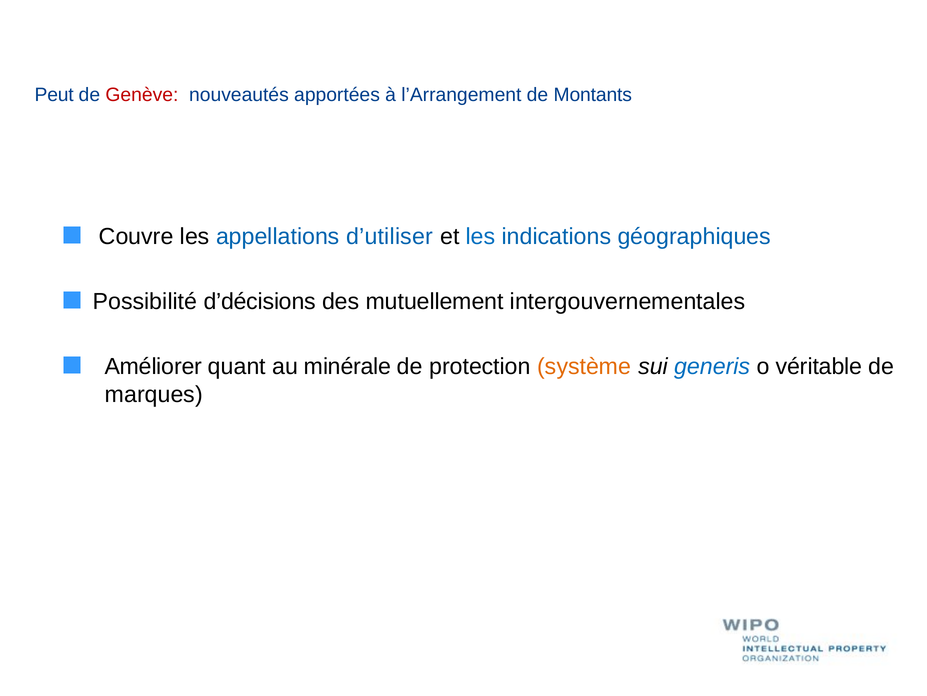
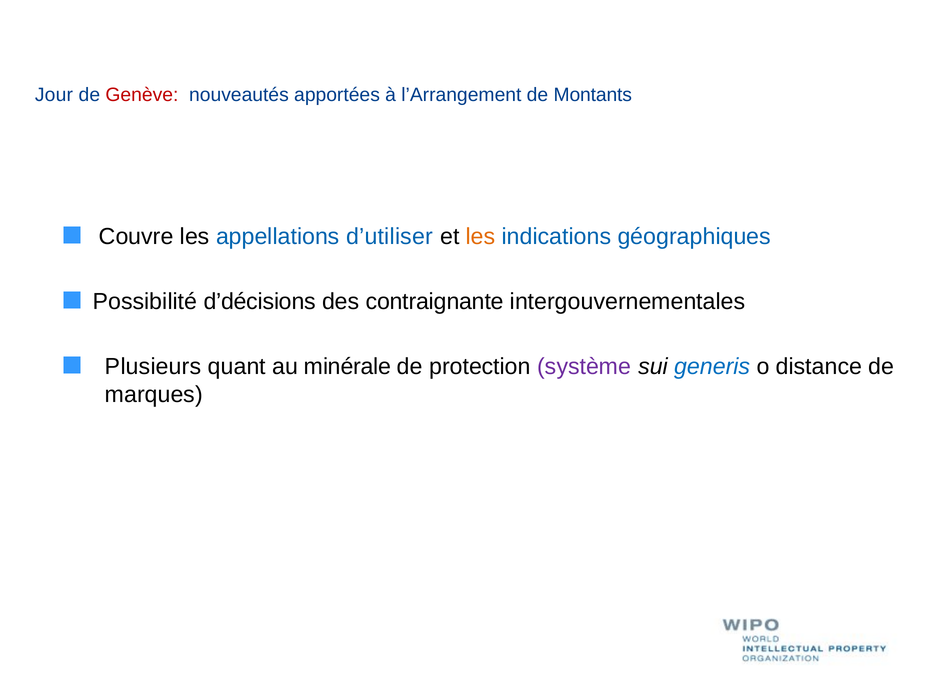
Peut: Peut -> Jour (54, 95)
les colour: blue -> orange (481, 236)
mutuellement: mutuellement -> contraignante (435, 301)
Améliorer: Améliorer -> Plusieurs (153, 366)
système colour: orange -> purple (584, 366)
véritable: véritable -> distance (819, 366)
